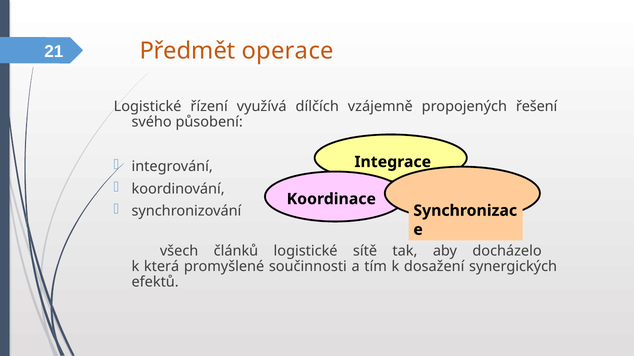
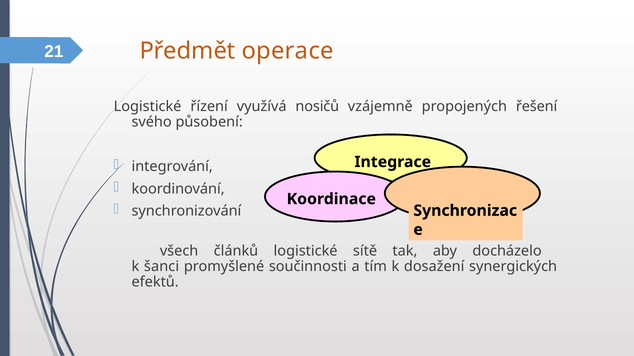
dílčích: dílčích -> nosičů (317, 107)
která: která -> šanci (162, 267)
